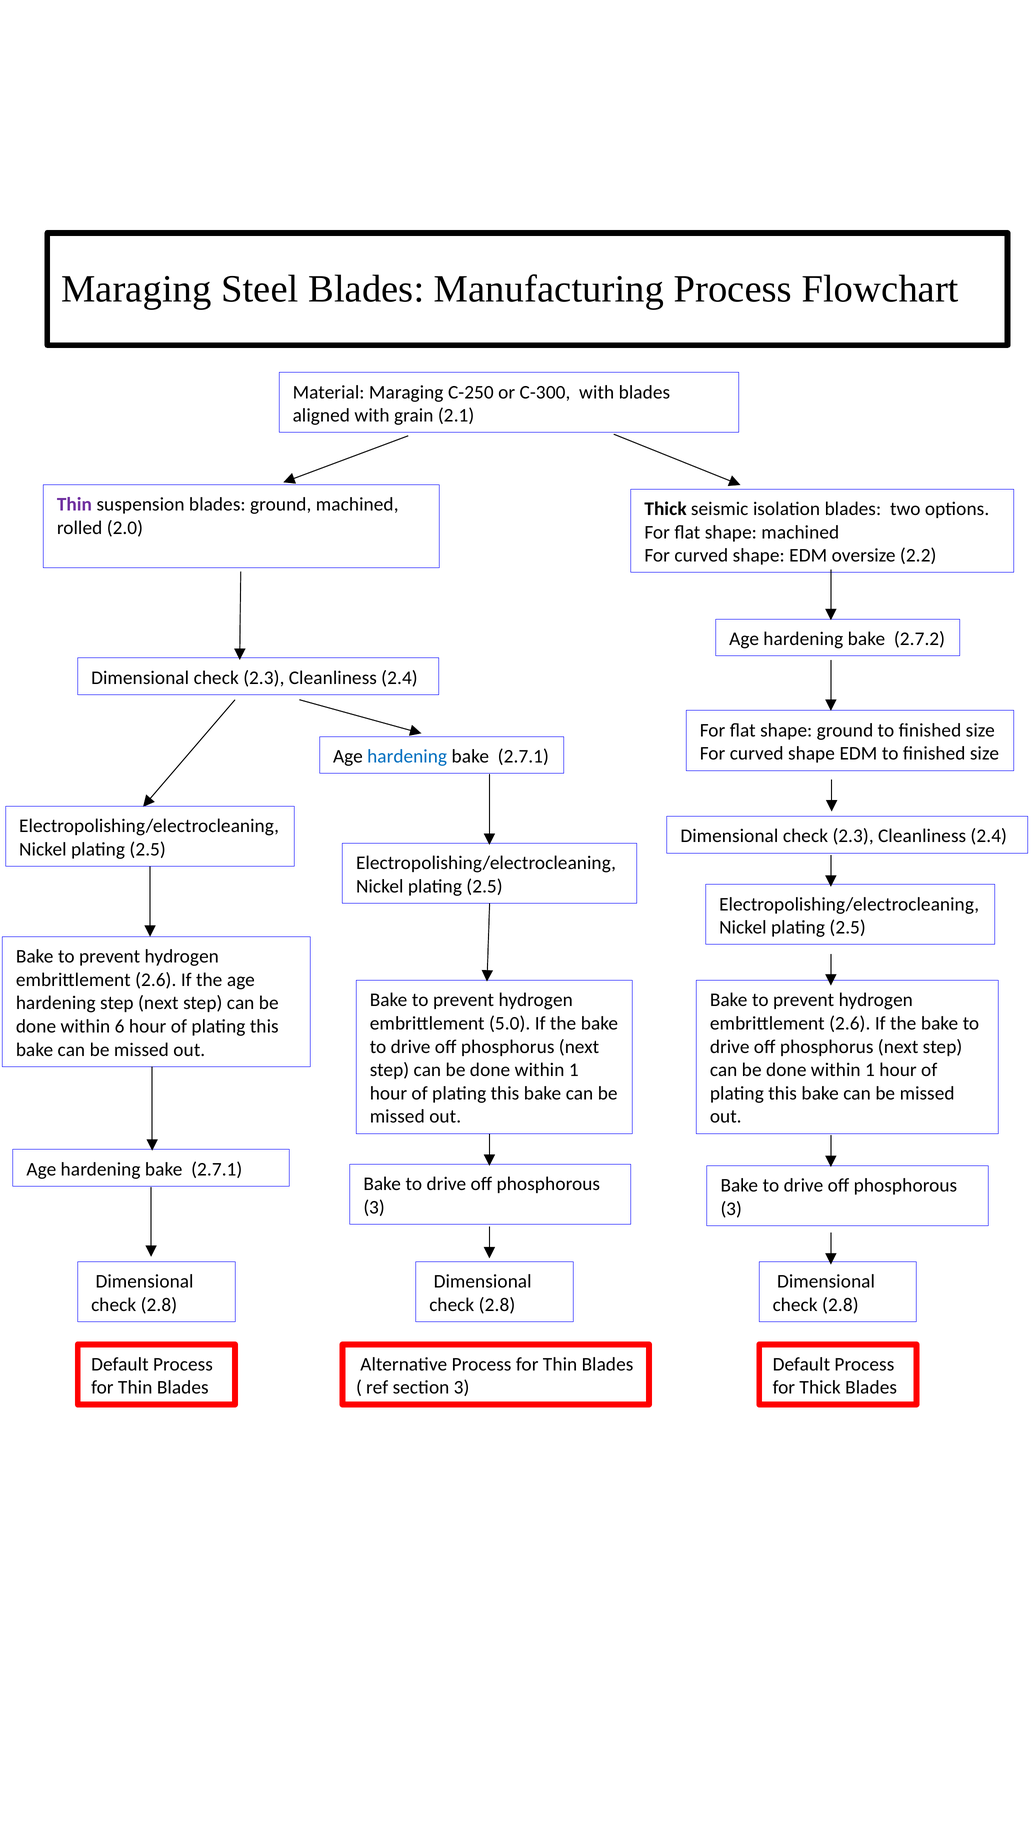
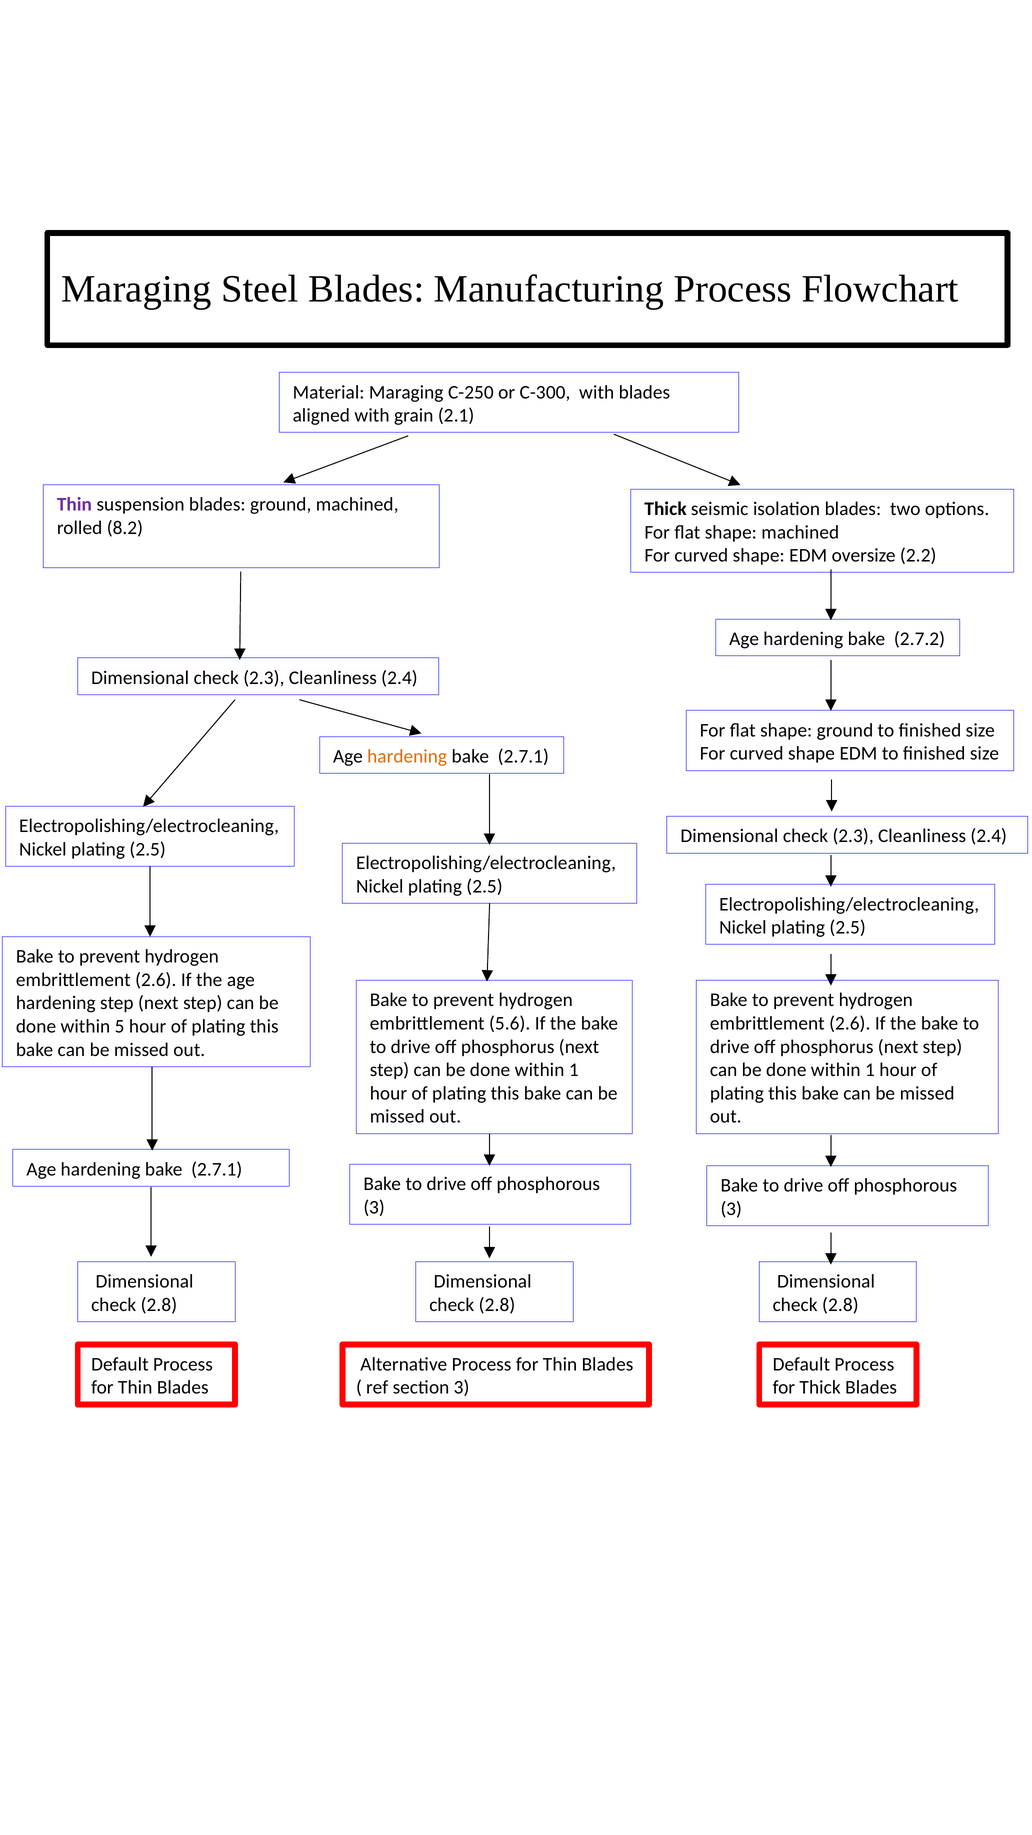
2.0: 2.0 -> 8.2 (125, 528)
hardening colour: blue -> orange (407, 756)
5.0: 5.0 -> 5.6 (510, 1023)
6: 6 -> 5 (120, 1026)
